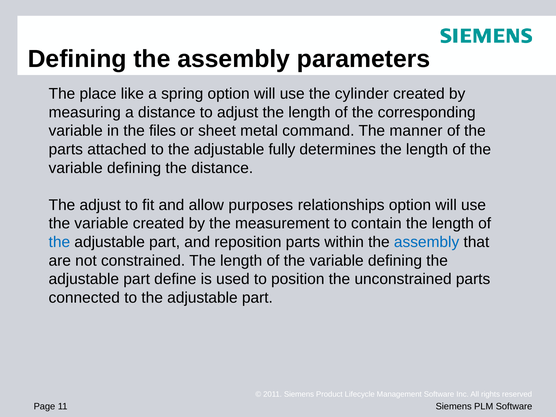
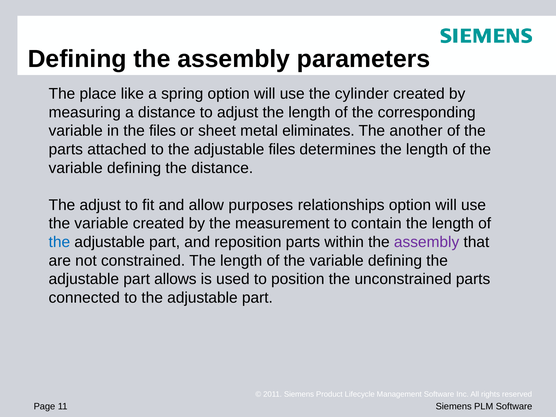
command: command -> eliminates (318, 131)
manner: manner -> another (416, 131)
adjustable fully: fully -> files (282, 149)
assembly colour: blue -> purple (427, 242)
define: define -> allows (175, 279)
